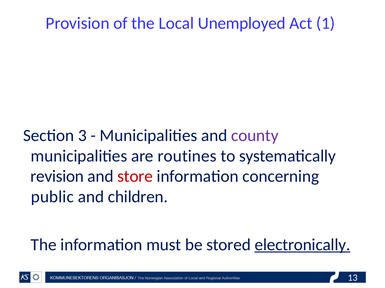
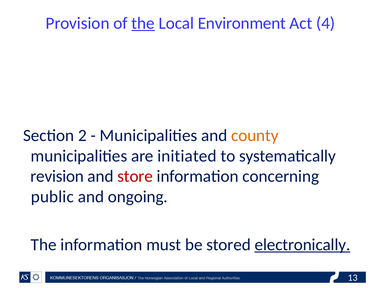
the underline: none -> present (143, 23)
Unemployed: Unemployed -> Environment (242, 23)
1: 1 -> 4 (326, 23)
3: 3 -> 2 (82, 136)
county colour: purple -> orange (255, 136)
routines: routines -> initiated (187, 156)
children: children -> ongoing (138, 197)
